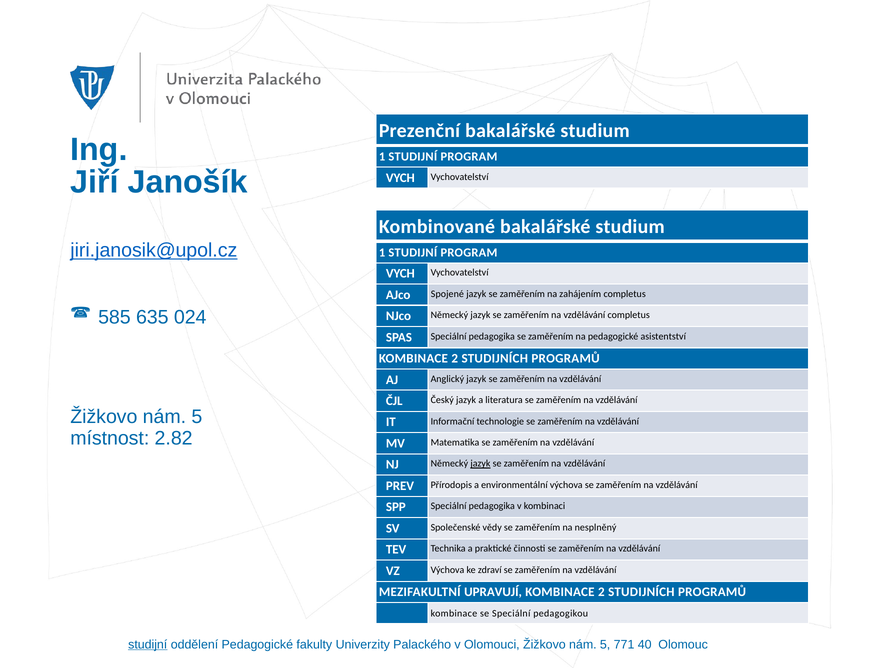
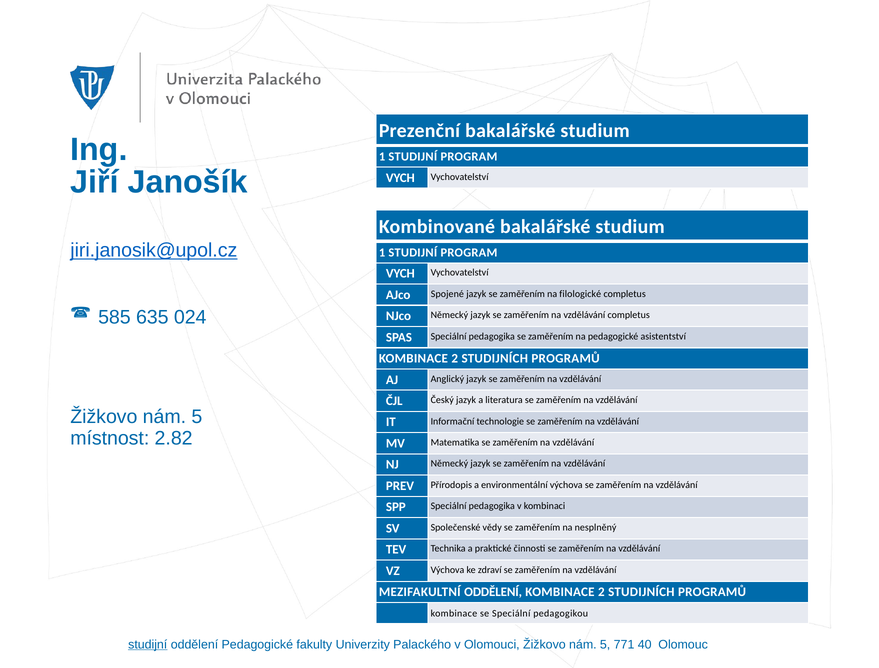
zahájením: zahájením -> filologické (580, 294)
jazyk underline: present -> none (480, 464)
MEZIFAKULTNÍ UPRAVUJÍ: UPRAVUJÍ -> ODDĚLENÍ (493, 592)
